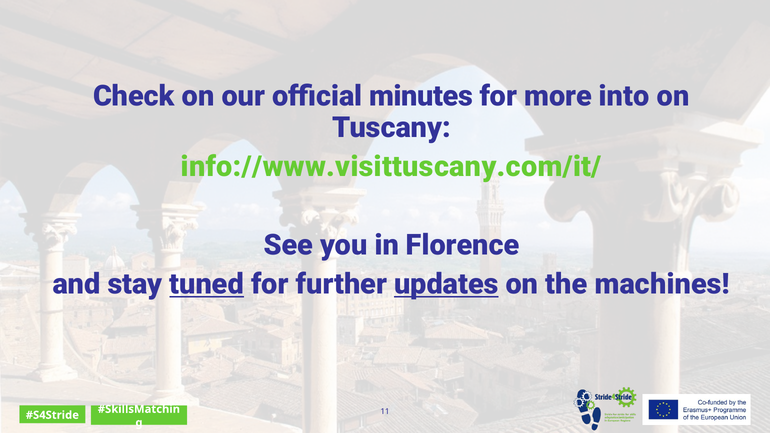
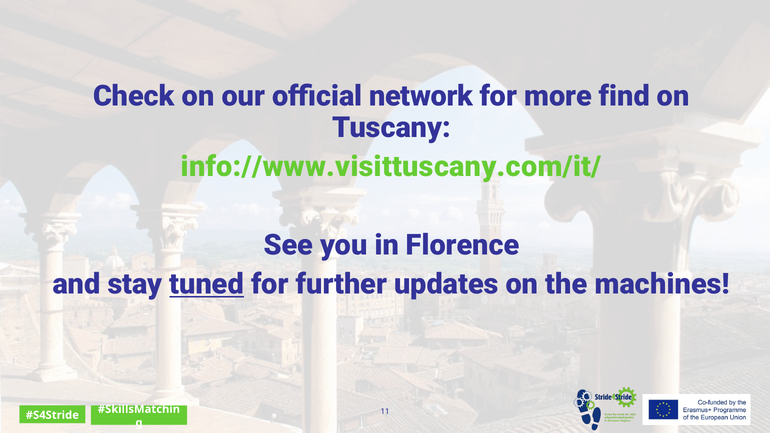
minutes: minutes -> network (421, 96)
into: into -> find (624, 96)
updates underline: present -> none (446, 285)
